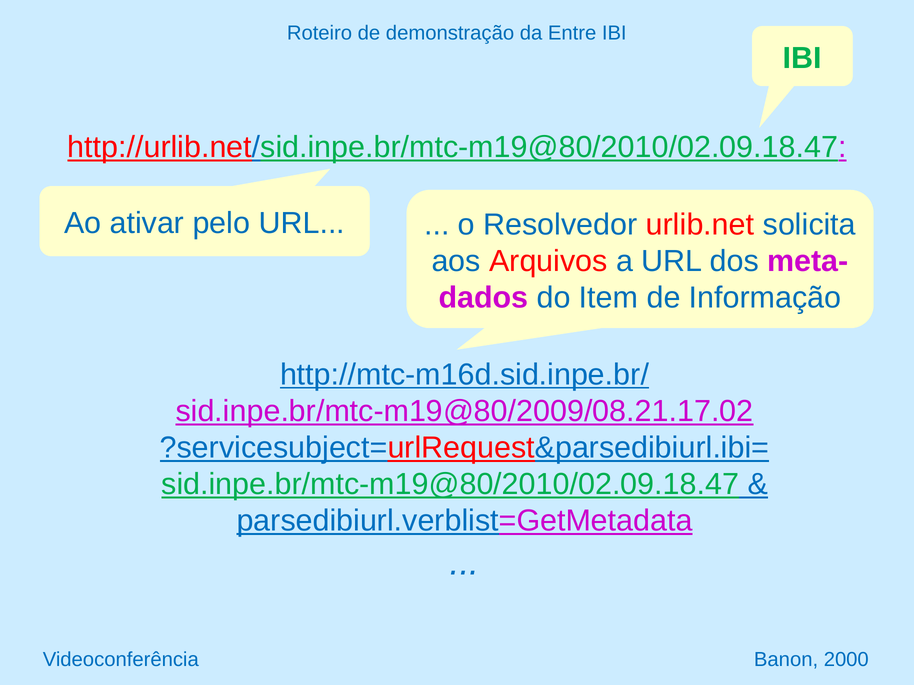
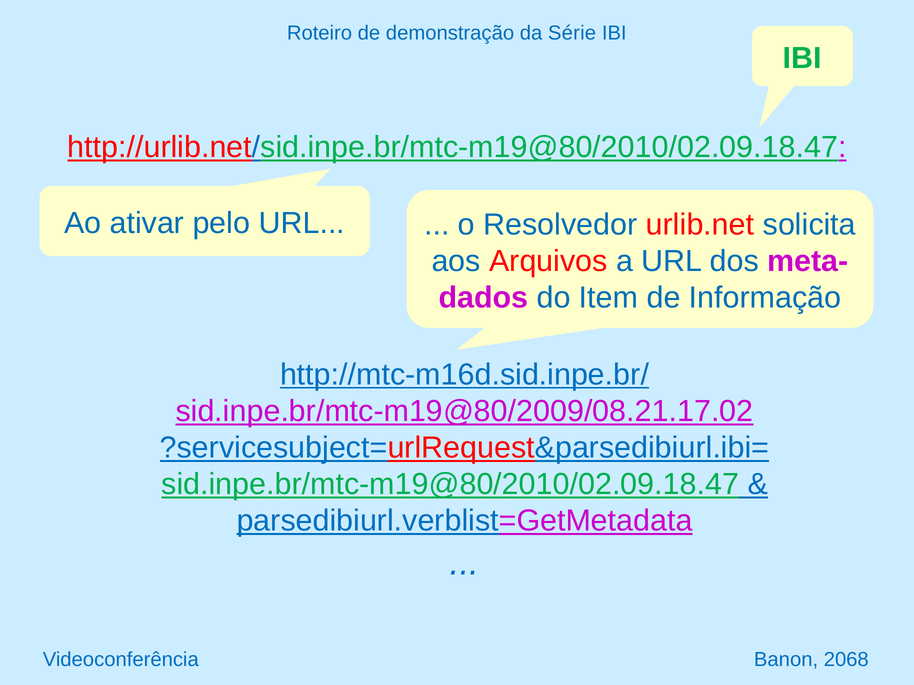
Entre: Entre -> Série (572, 33)
2000: 2000 -> 2068 (846, 660)
